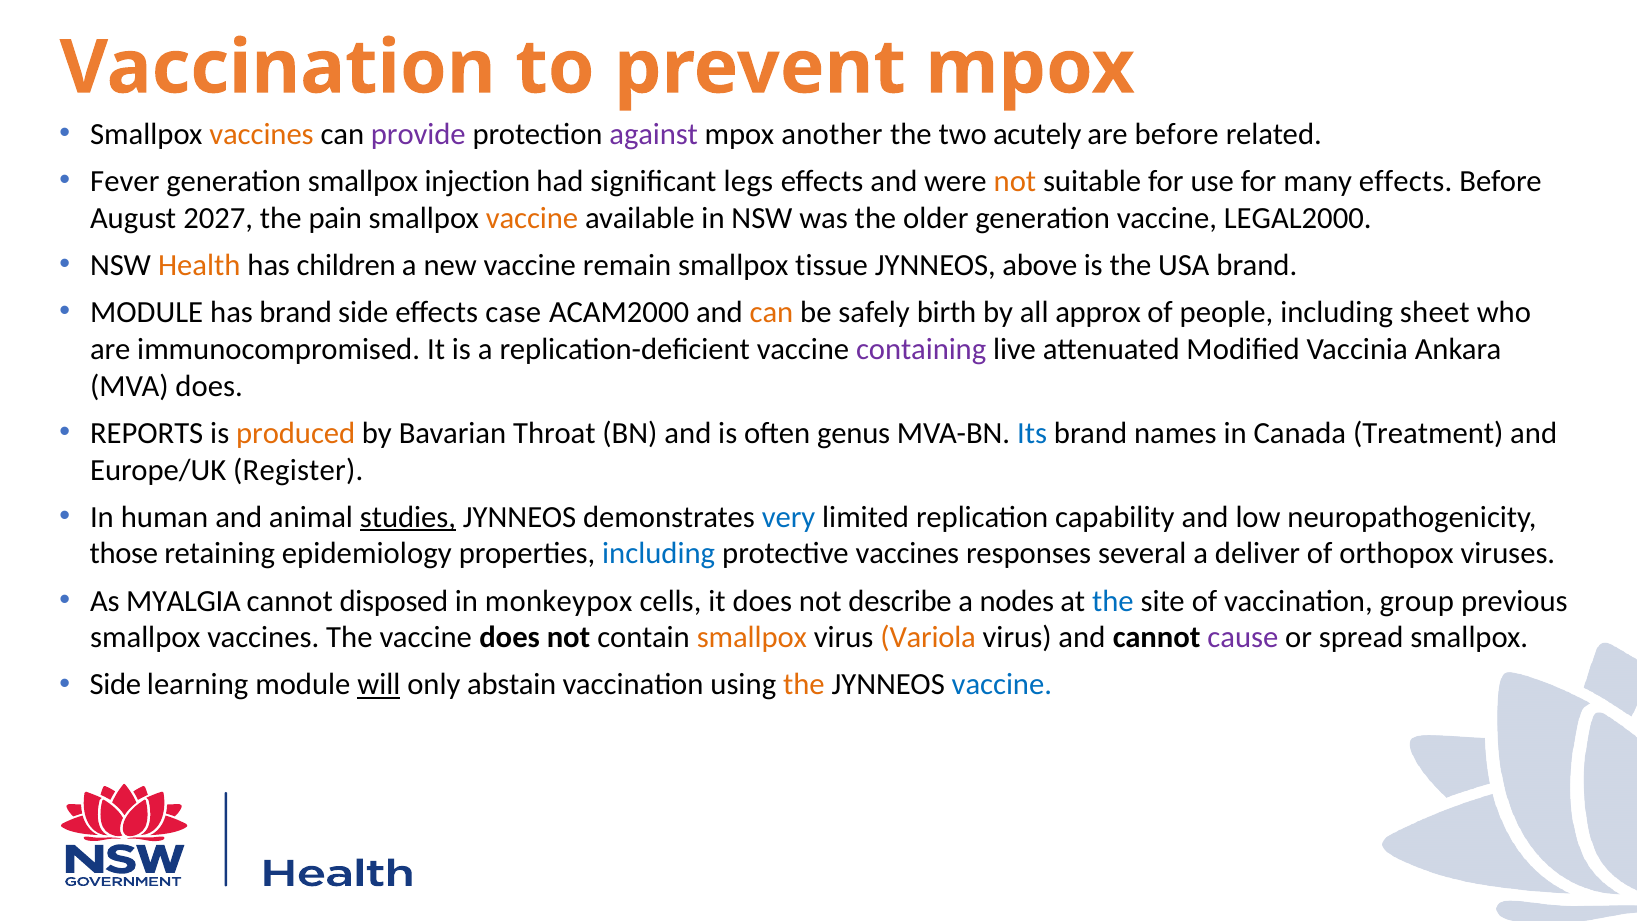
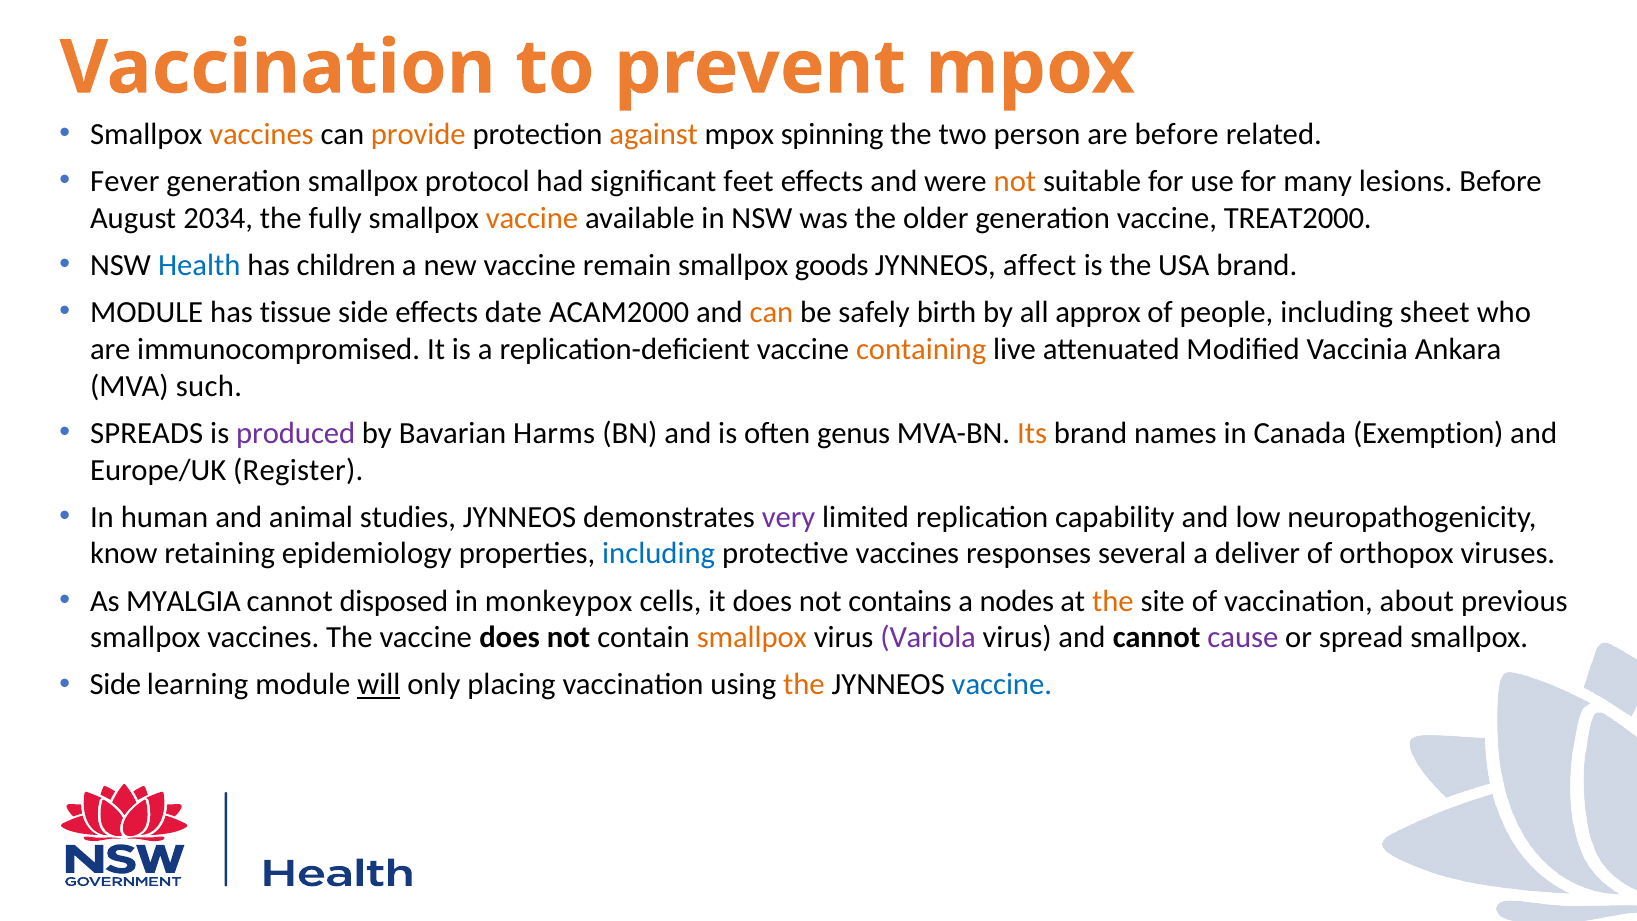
provide colour: purple -> orange (418, 134)
against colour: purple -> orange (654, 134)
another: another -> spinning (832, 134)
acutely: acutely -> person (1037, 134)
injection: injection -> protocol (477, 181)
legs: legs -> feet (749, 181)
many effects: effects -> lesions (1406, 181)
2027: 2027 -> 2034 (218, 218)
pain: pain -> fully (335, 218)
LEGAL2000: LEGAL2000 -> TREAT2000 (1298, 218)
Health colour: orange -> blue (199, 265)
tissue: tissue -> goods (832, 265)
above: above -> affect (1040, 265)
has brand: brand -> tissue (296, 312)
case: case -> date (513, 312)
containing colour: purple -> orange (921, 349)
MVA does: does -> such (209, 386)
REPORTS: REPORTS -> SPREADS (147, 433)
produced colour: orange -> purple (296, 433)
Throat: Throat -> Harms (554, 433)
Its colour: blue -> orange (1032, 433)
Treatment: Treatment -> Exemption (1428, 433)
studies underline: present -> none (408, 517)
very colour: blue -> purple (789, 517)
those: those -> know (124, 554)
describe: describe -> contains (900, 601)
the colour: blue -> orange (1113, 601)
group: group -> about (1417, 601)
Variola colour: orange -> purple (928, 638)
abstain: abstain -> placing (512, 685)
